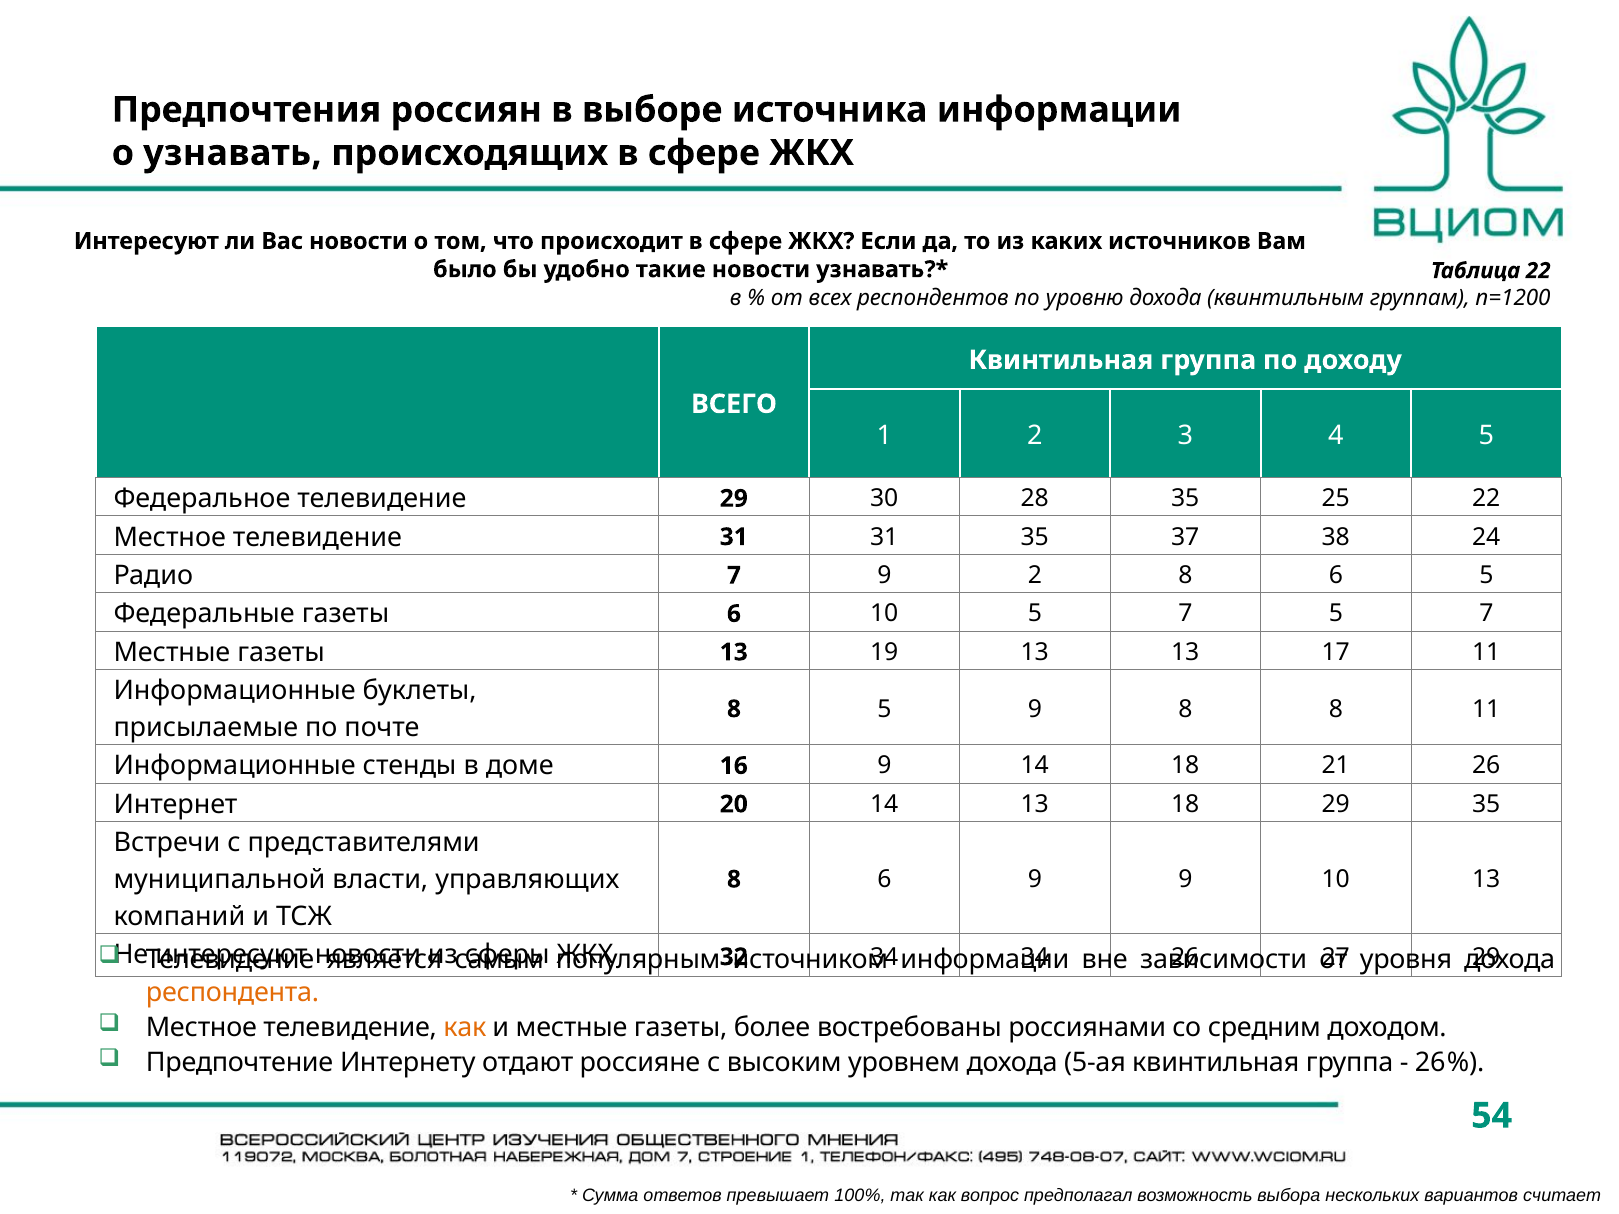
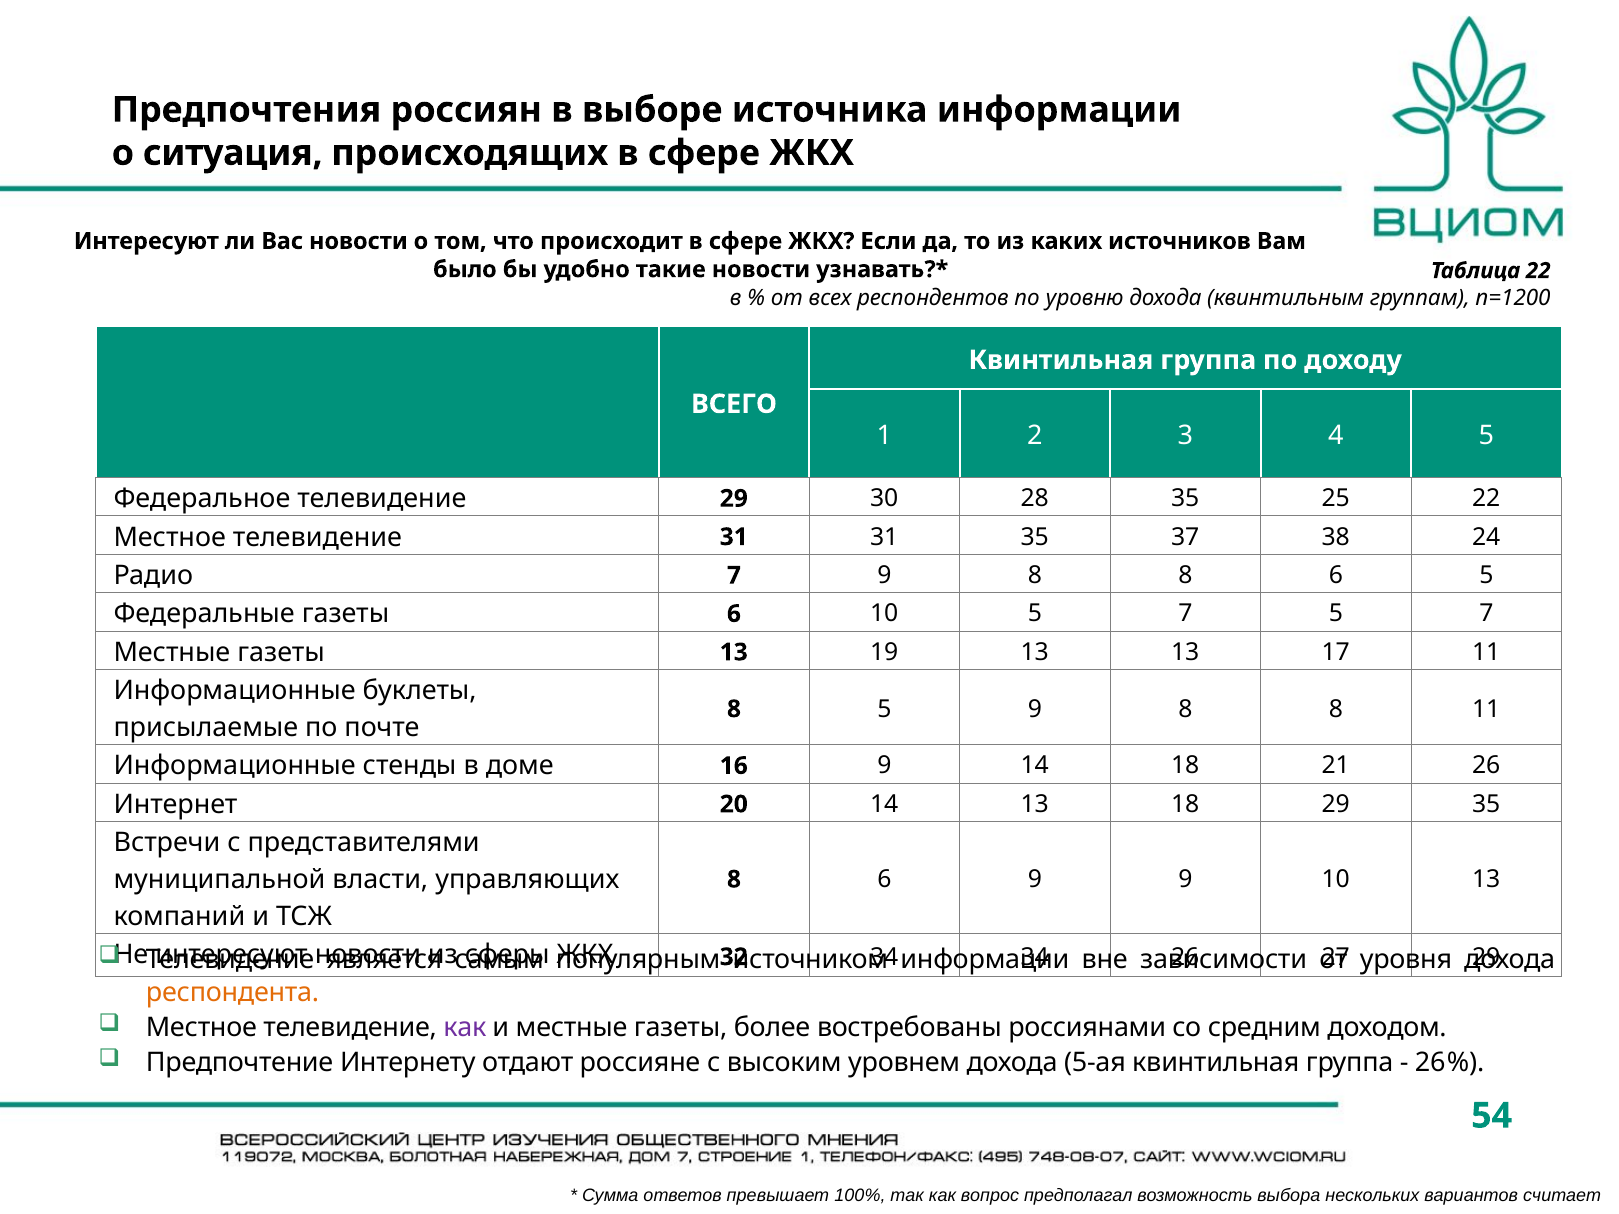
узнавать: узнавать -> ситуация (233, 153)
2: 2 -> 8 (1035, 576)
как colour: orange -> purple (465, 1028)
